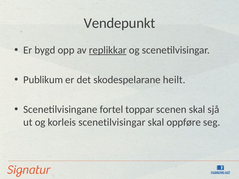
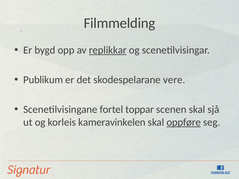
Vendepunkt: Vendepunkt -> Filmmelding (120, 23)
heilt: heilt -> vere (174, 80)
korleis scenetilvisingar: scenetilvisingar -> kameravinkelen (112, 122)
oppføre underline: none -> present (184, 122)
